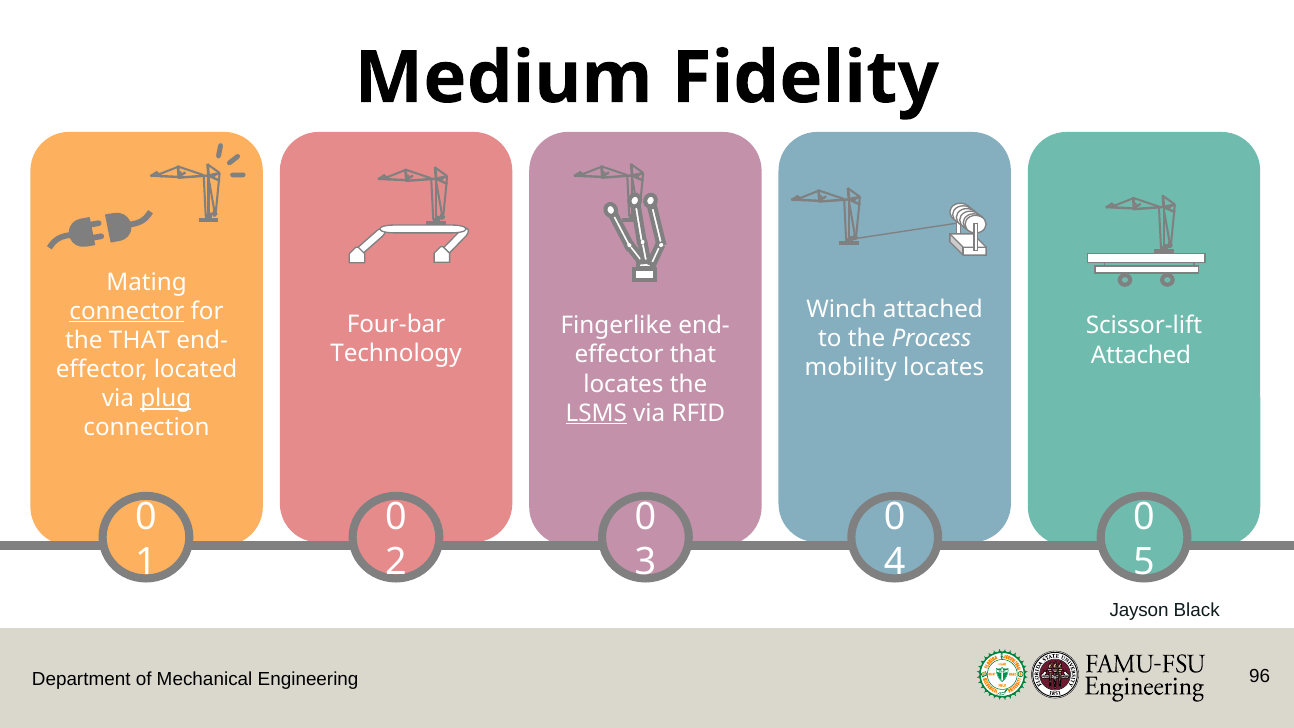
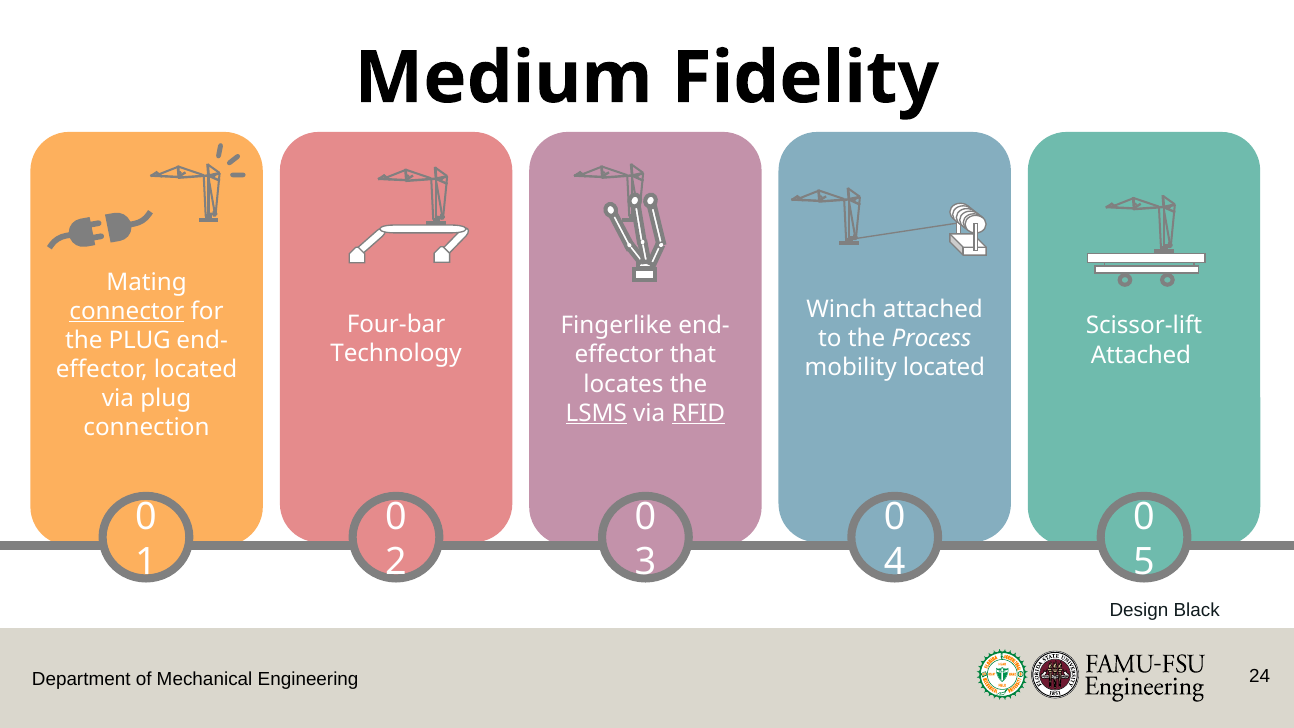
the THAT: THAT -> PLUG (140, 340)
mobility locates: locates -> located (944, 368)
plug underline: present -> none (166, 399)
RFID underline: none -> present (698, 413)
Jayson: Jayson -> Design (1139, 610)
96: 96 -> 24 (1260, 676)
